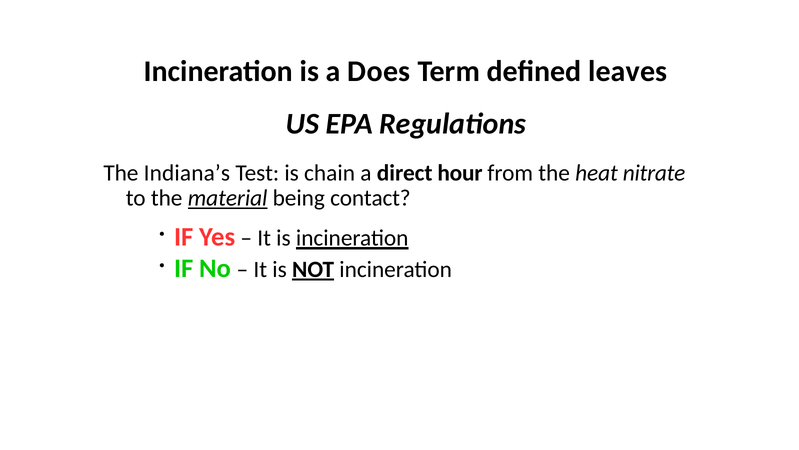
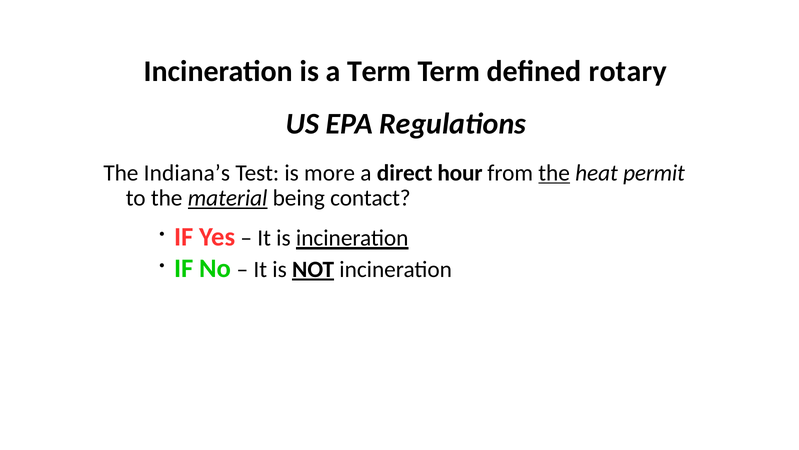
a Does: Does -> Term (379, 71)
leaves: leaves -> rotary (628, 71)
chain: chain -> more (330, 173)
the underline: none -> present (554, 173)
nitrate: nitrate -> permit (654, 173)
